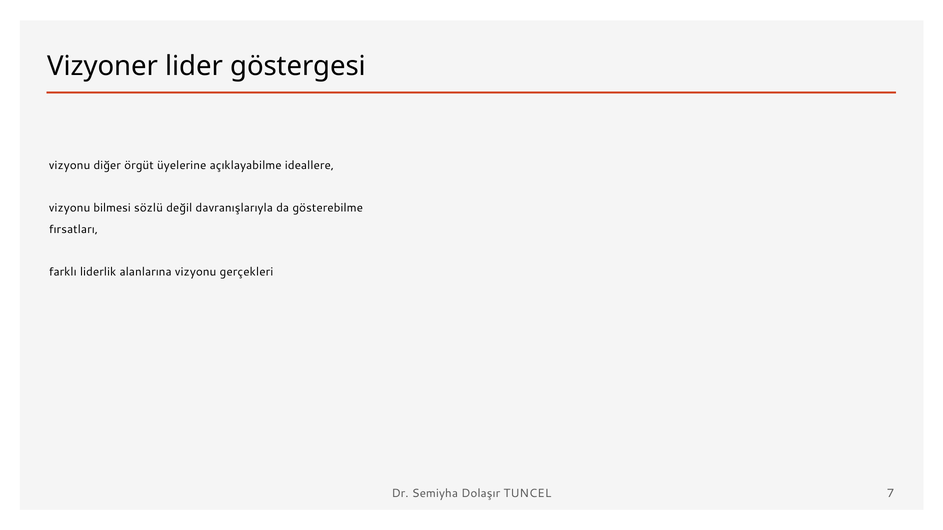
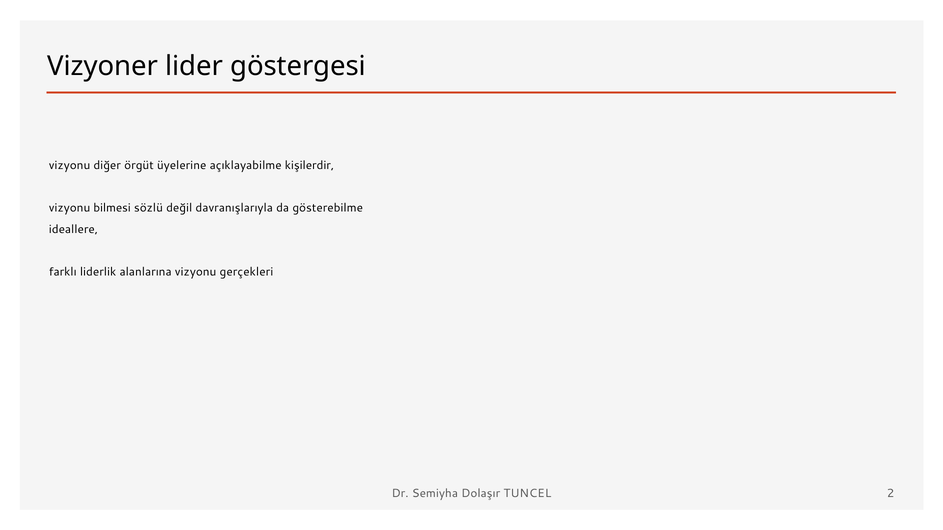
ideallere: ideallere -> kişilerdir (309, 165)
fırsatları: fırsatları -> ideallere (73, 229)
7: 7 -> 2 (890, 494)
